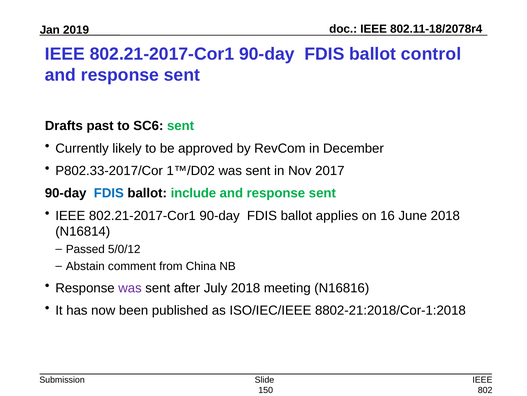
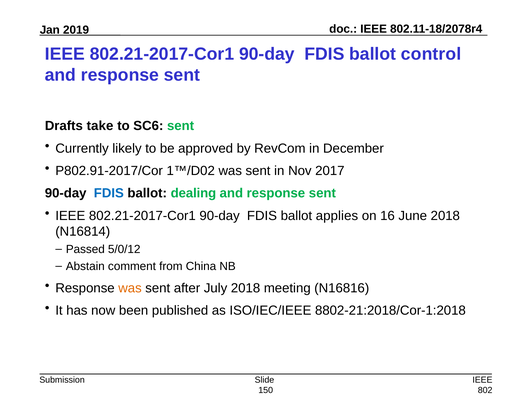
past: past -> take (100, 126)
P802.33-2017/Cor: P802.33-2017/Cor -> P802.91-2017/Cor (109, 170)
include: include -> dealing (193, 193)
was colour: purple -> orange (130, 287)
